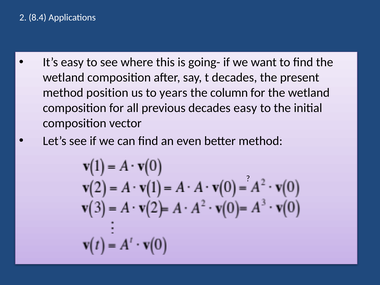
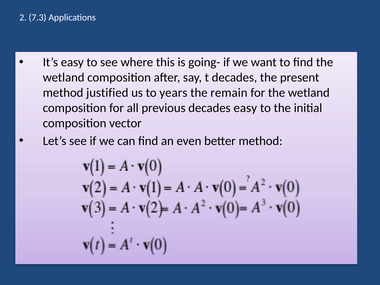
8.4: 8.4 -> 7.3 (38, 17)
position: position -> justified (107, 93)
column: column -> remain (229, 93)
